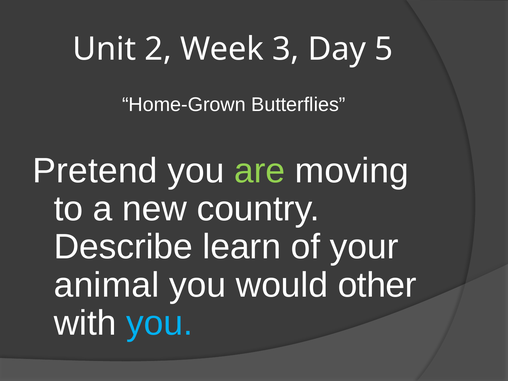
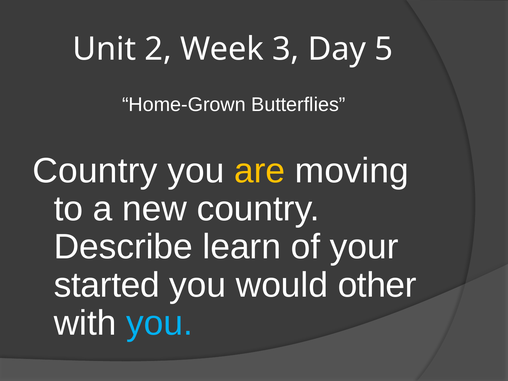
Pretend: Pretend -> Country (95, 171)
are colour: light green -> yellow (260, 171)
animal: animal -> started (107, 285)
